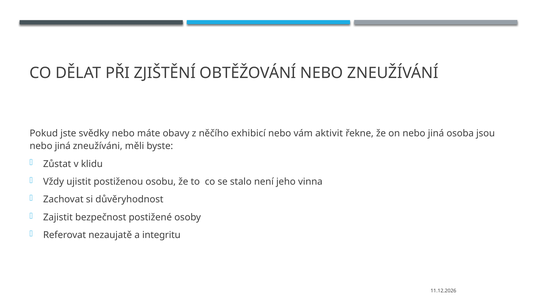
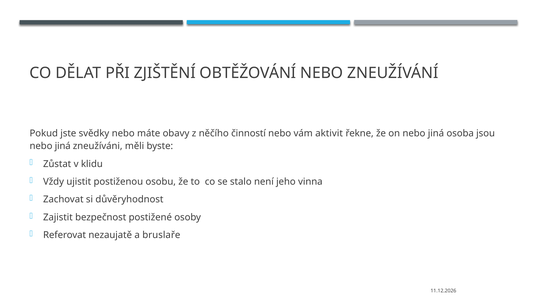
exhibicí: exhibicí -> činností (249, 134)
integritu: integritu -> bruslaře (161, 235)
